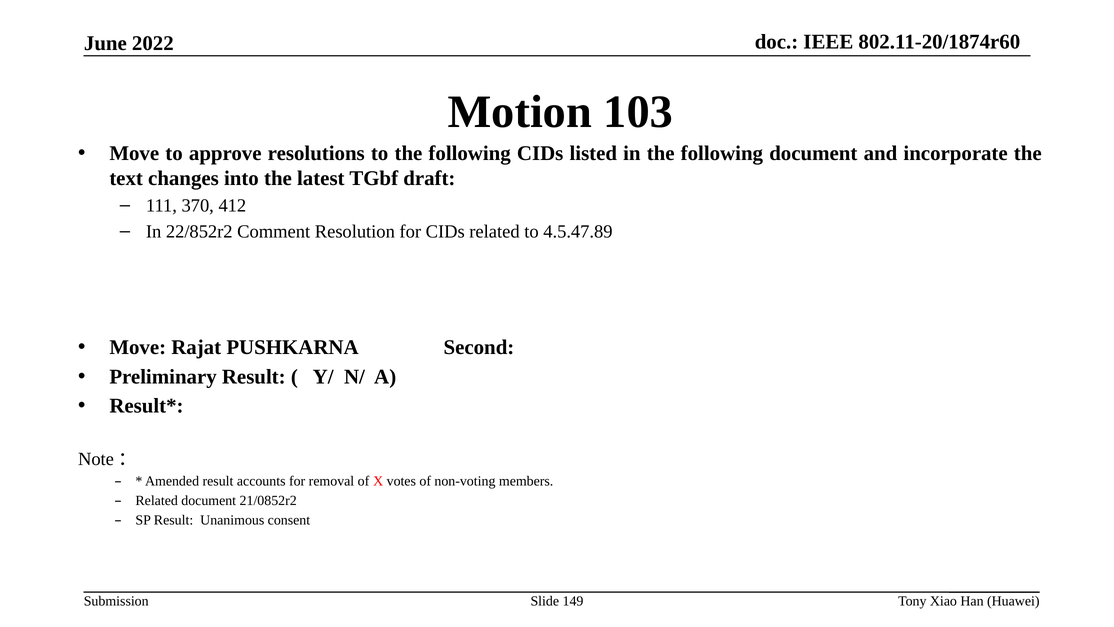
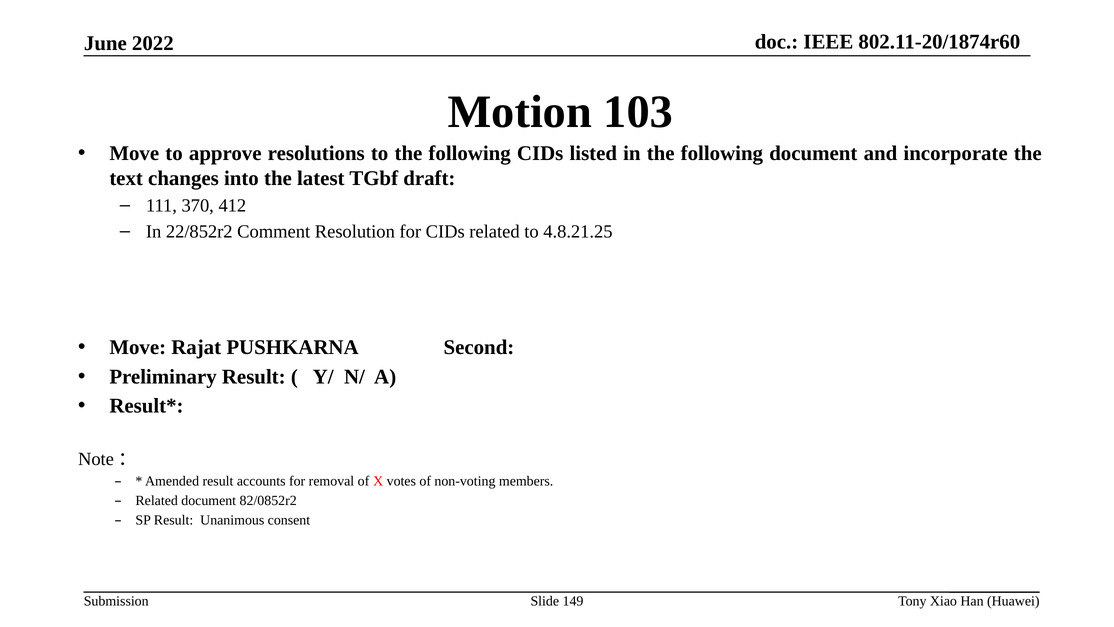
4.5.47.89: 4.5.47.89 -> 4.8.21.25 (578, 232)
21/0852r2: 21/0852r2 -> 82/0852r2 (268, 500)
